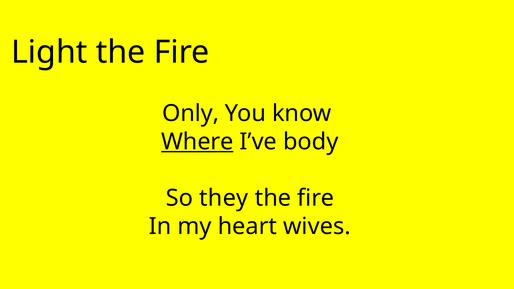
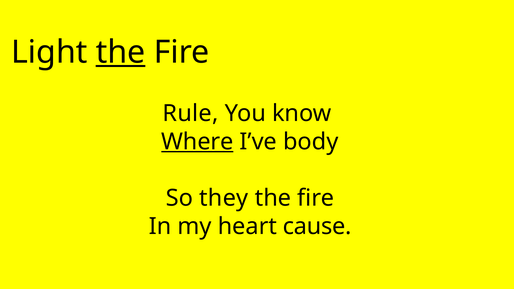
the underline: none -> present (121, 52)
Only: Only -> Rule (190, 113)
wives: wives -> cause (317, 226)
